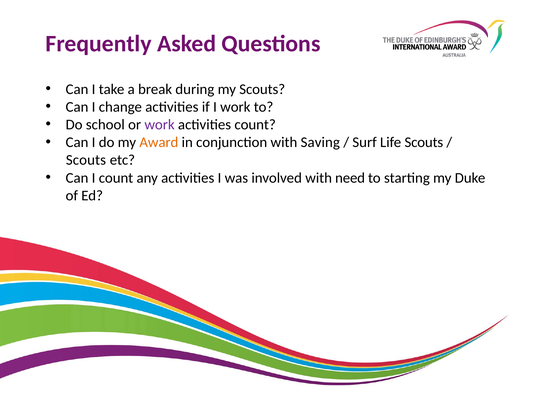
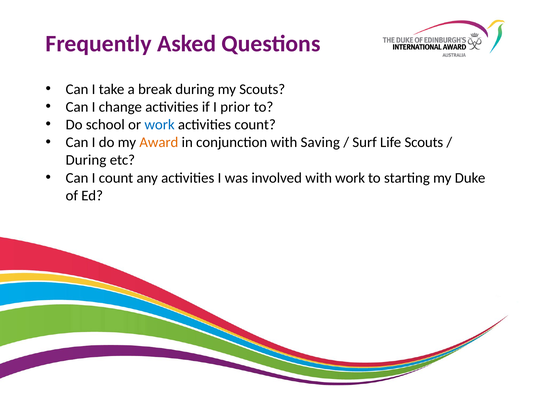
I work: work -> prior (235, 107)
work colour: purple -> blue (160, 125)
Scouts: Scouts -> During (86, 160)
with need: need -> work (350, 178)
